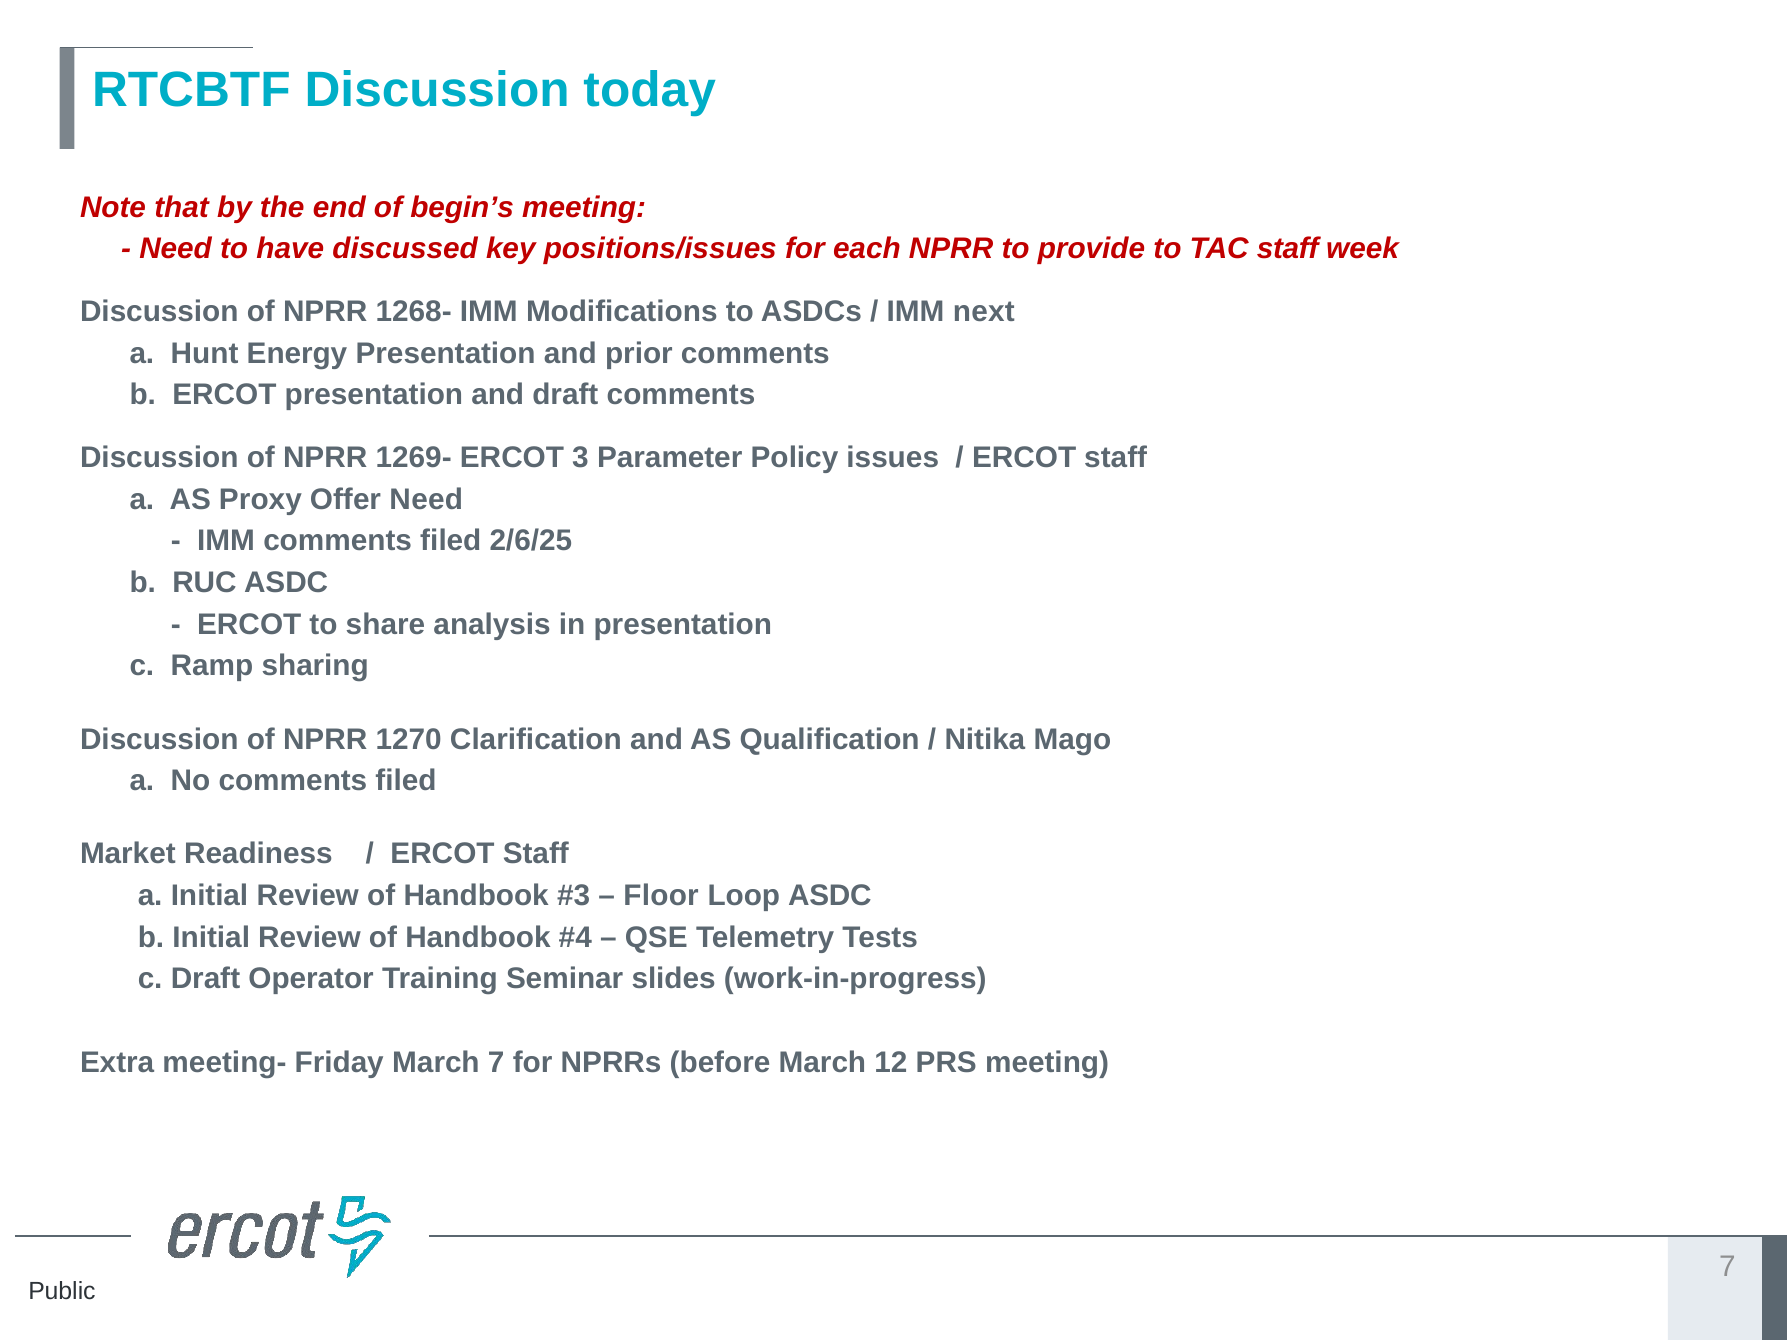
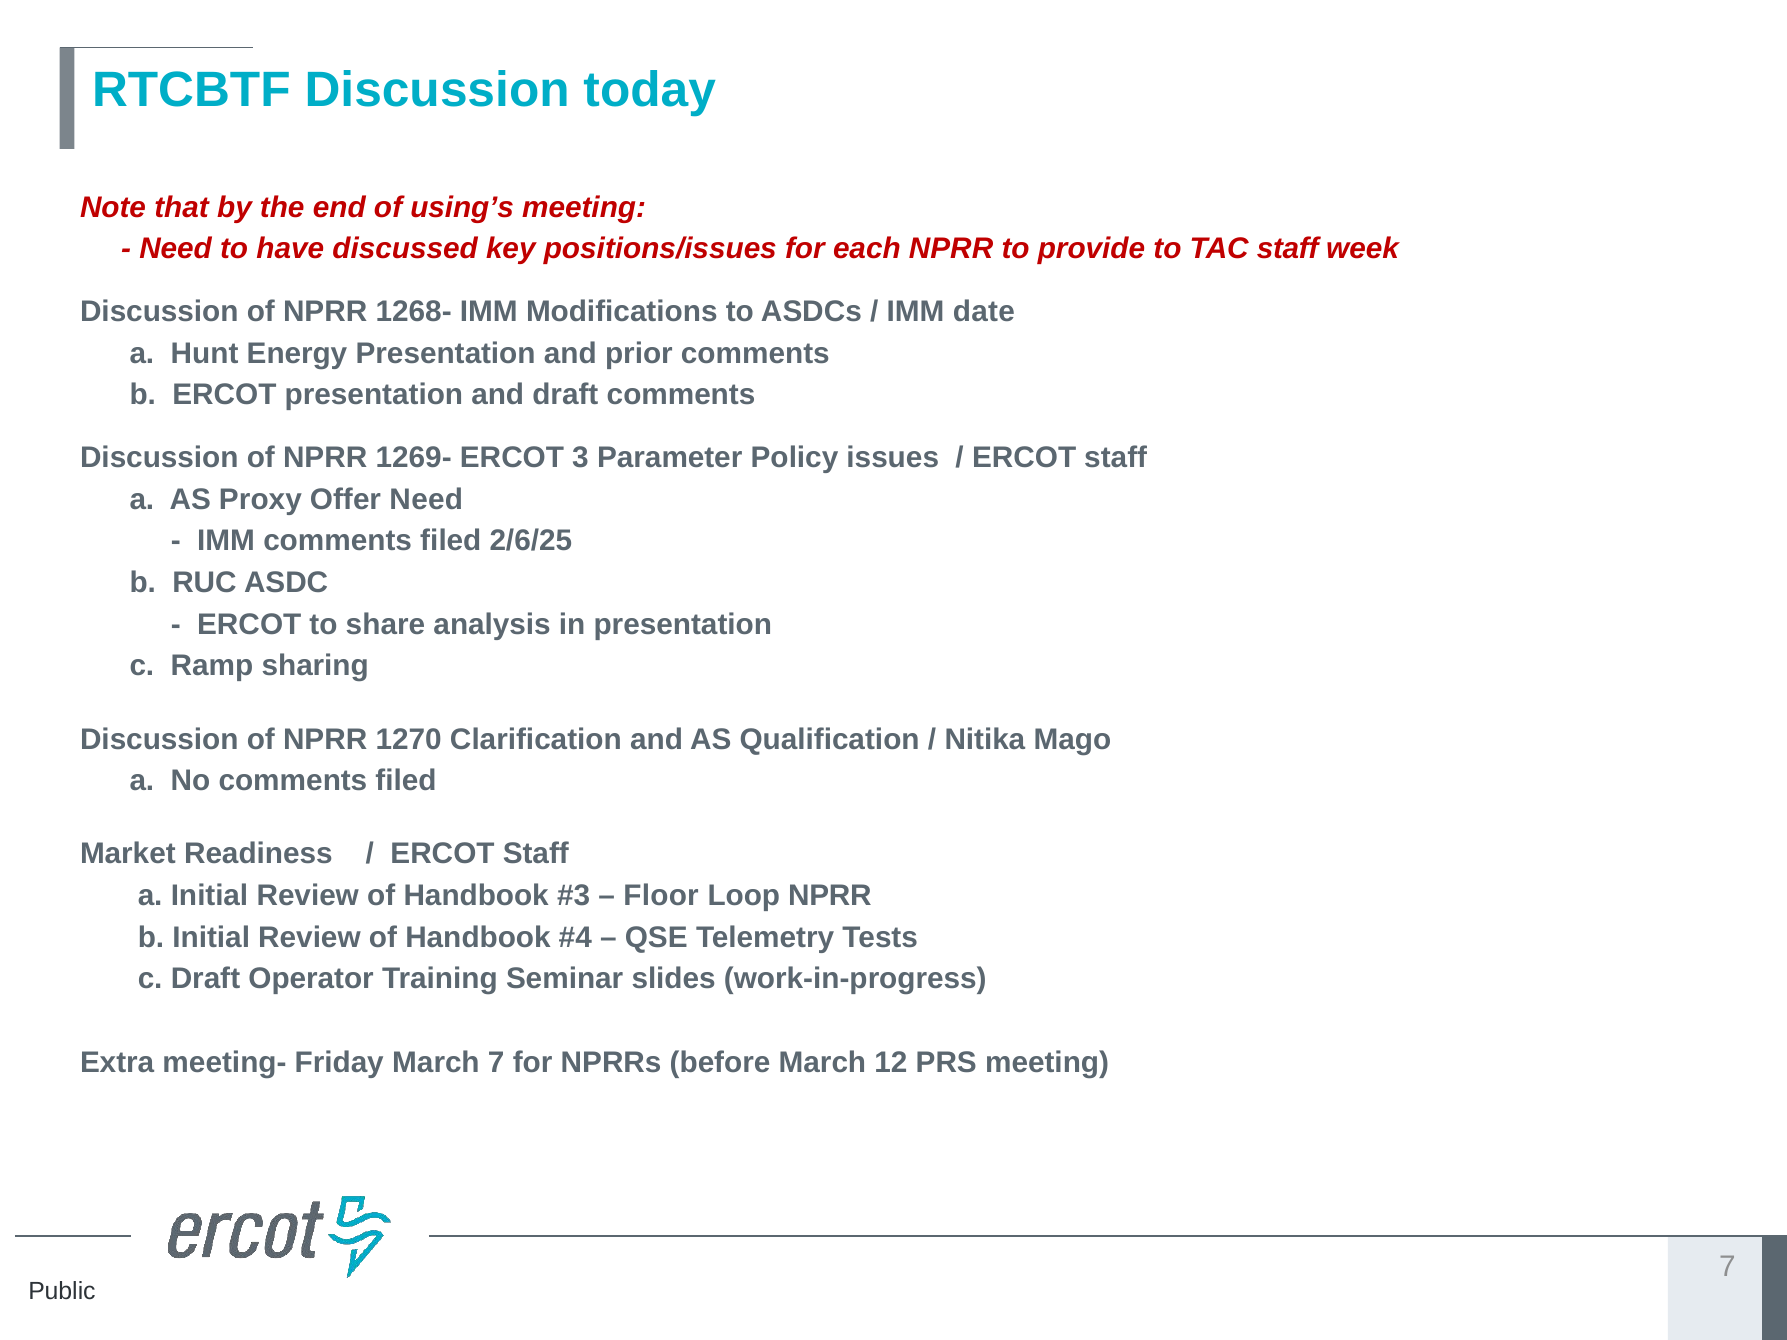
begin’s: begin’s -> using’s (462, 207)
next: next -> date (984, 312)
Loop ASDC: ASDC -> NPRR (830, 896)
